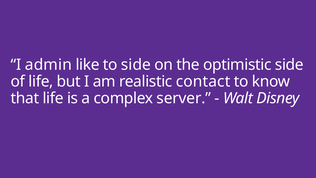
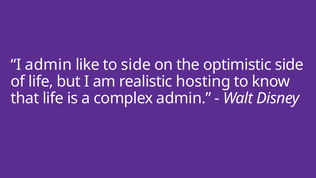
contact: contact -> hosting (203, 81)
complex server: server -> admin (184, 98)
